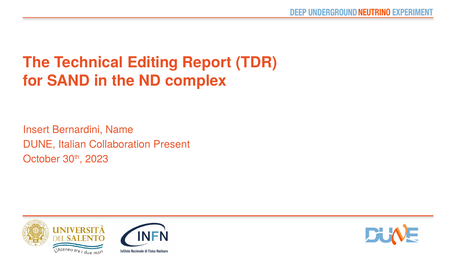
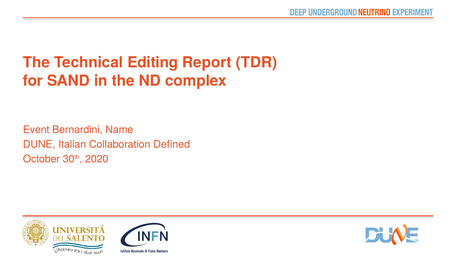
Insert: Insert -> Event (36, 129)
Present: Present -> Defined (172, 144)
2023: 2023 -> 2020 (97, 159)
